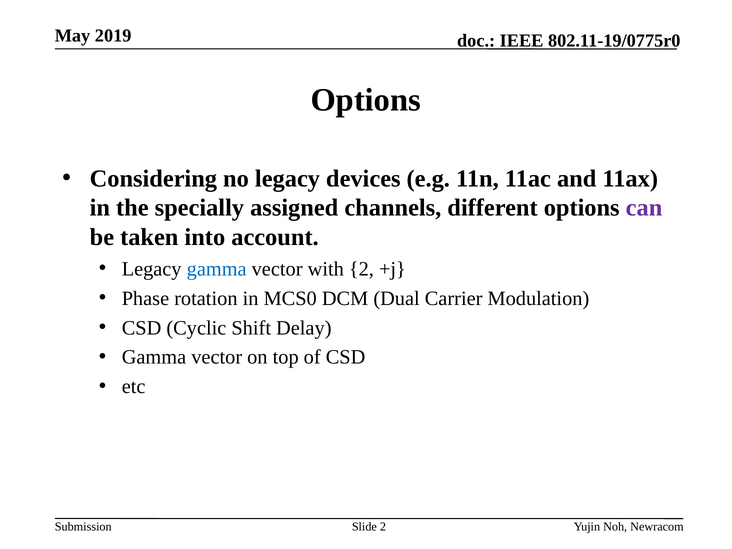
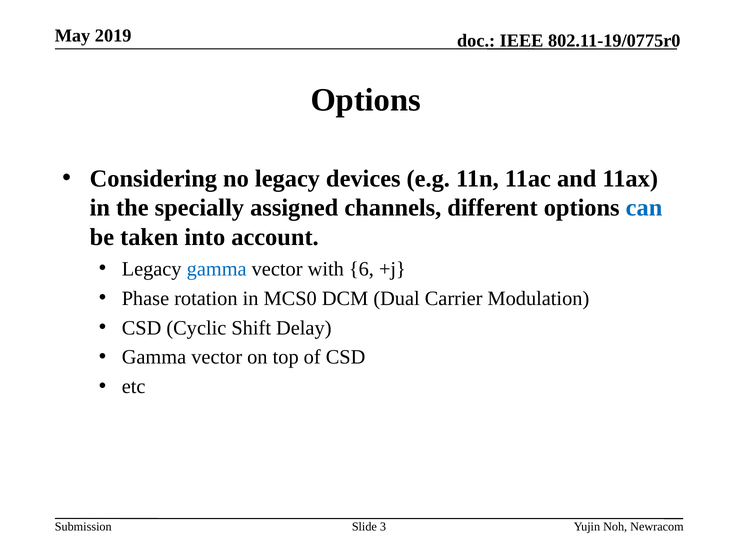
can colour: purple -> blue (644, 208)
with 2: 2 -> 6 (361, 269)
Slide 2: 2 -> 3 (383, 527)
